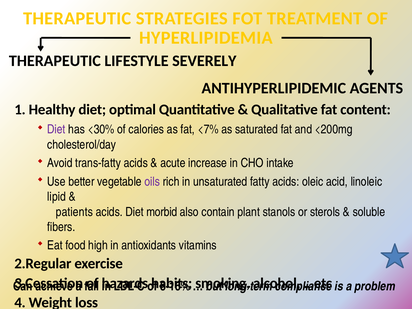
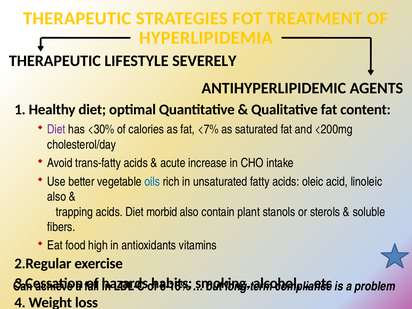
oils colour: purple -> blue (152, 182)
lipid: lipid -> also (57, 197)
patients: patients -> trapping (74, 212)
